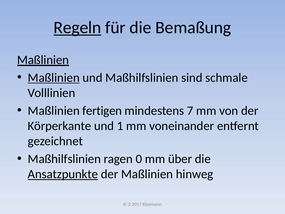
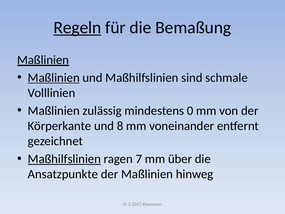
fertigen: fertigen -> zulässig (102, 111)
7: 7 -> 0 (190, 111)
1: 1 -> 8 (120, 126)
Maßhilfslinien underline: none -> present (64, 159)
0: 0 -> 7 (139, 159)
Ansatzpunkte underline: present -> none (63, 174)
